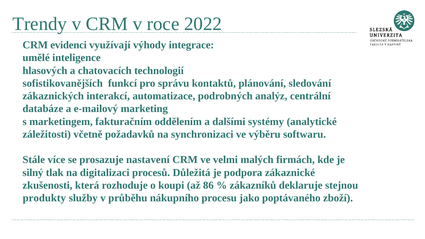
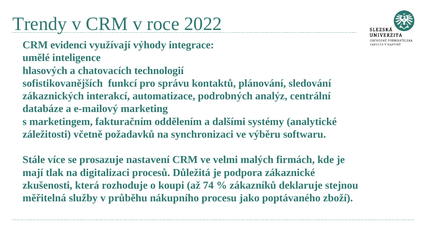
silný: silný -> mají (33, 173)
86: 86 -> 74 (208, 185)
produkty: produkty -> měřitelná (44, 198)
